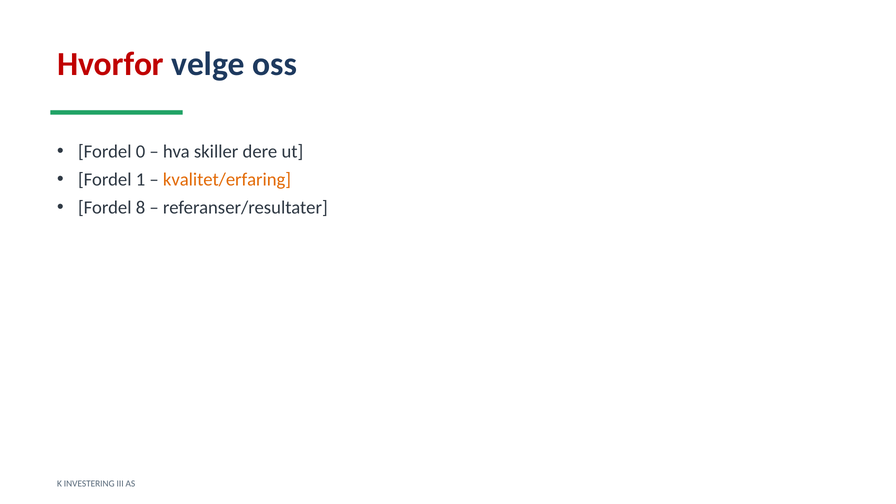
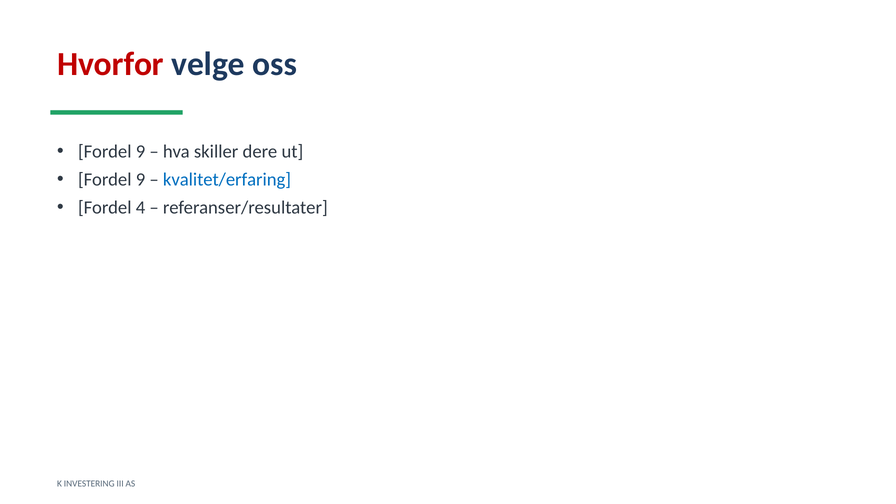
0: 0 -> 9 (141, 152)
1: 1 -> 9 (141, 180)
kvalitet/erfaring colour: orange -> blue (227, 180)
8: 8 -> 4 (141, 208)
